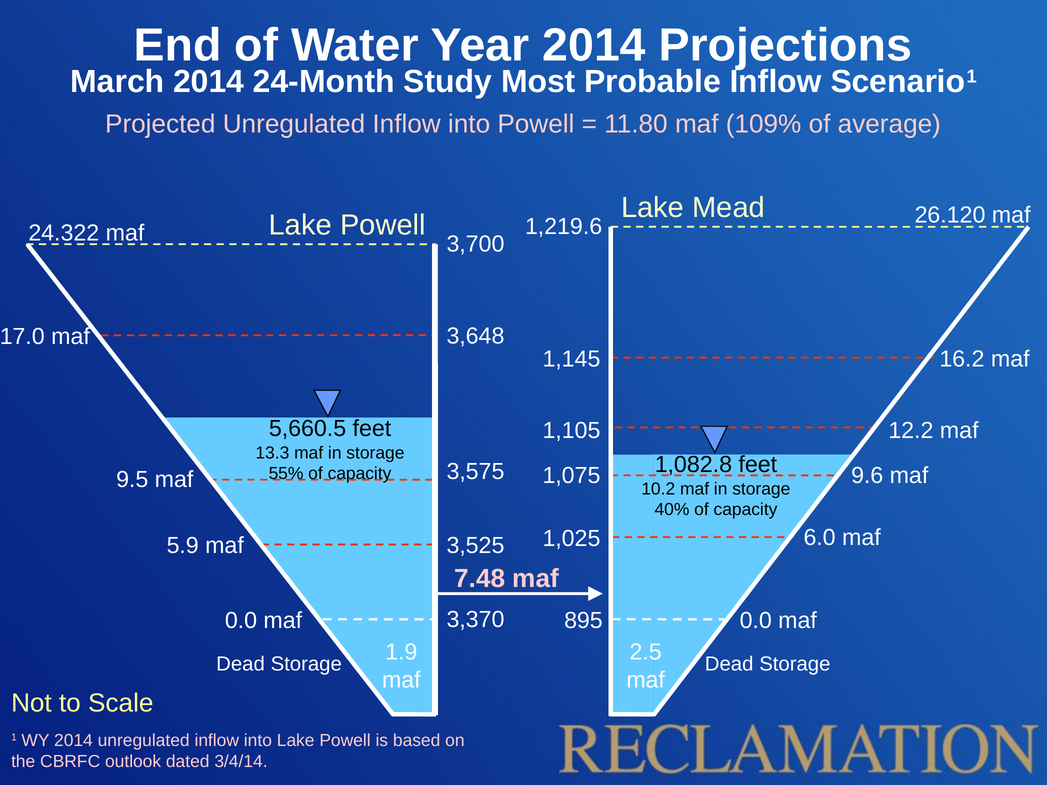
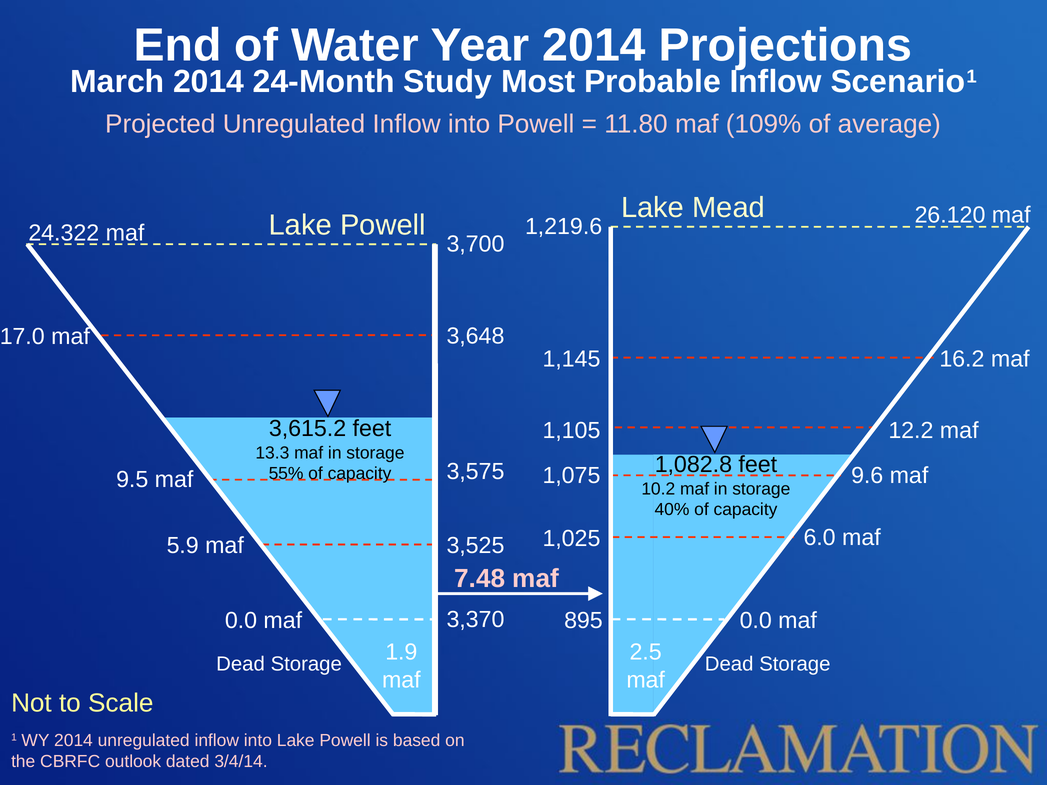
5,660.5: 5,660.5 -> 3,615.2 (308, 429)
